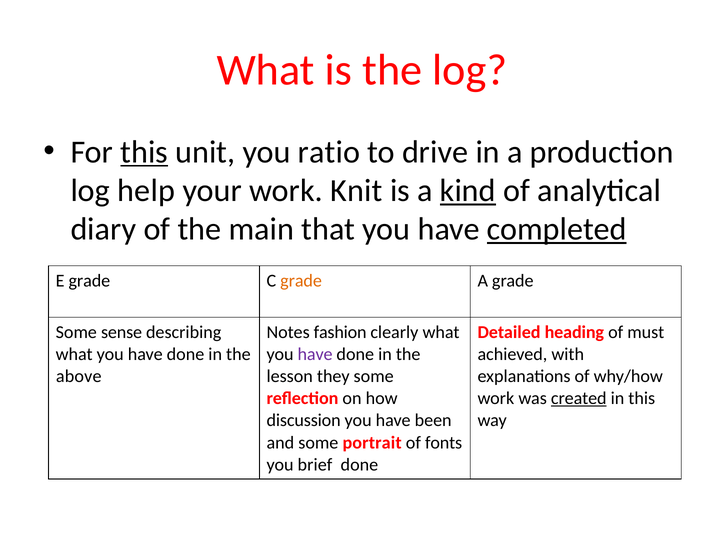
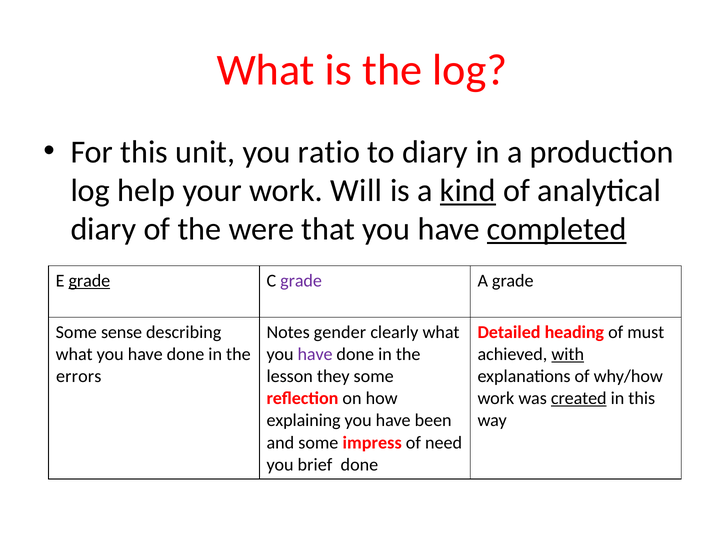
this underline: present -> none (144, 152)
to drive: drive -> diary (435, 152)
Knit: Knit -> Will (356, 191)
main: main -> were (261, 229)
grade underline: none -> present (89, 281)
grade colour: orange -> purple (301, 281)
fashion: fashion -> gender (340, 332)
with underline: none -> present (568, 354)
above: above -> errors (79, 376)
discussion: discussion -> explaining (304, 421)
portrait: portrait -> impress (372, 443)
fonts: fonts -> need (444, 443)
